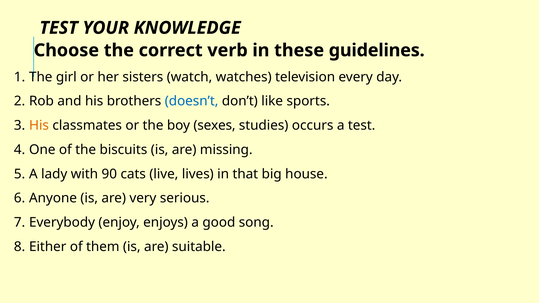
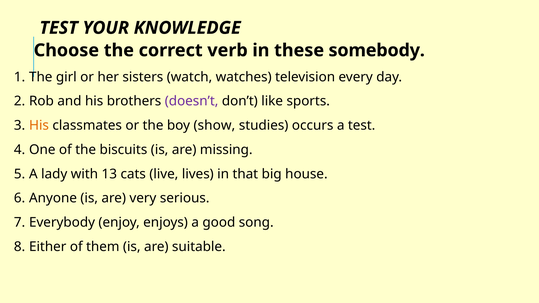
guidelines: guidelines -> somebody (377, 50)
doesn’t colour: blue -> purple (192, 101)
sexes: sexes -> show (214, 126)
90: 90 -> 13 (109, 174)
